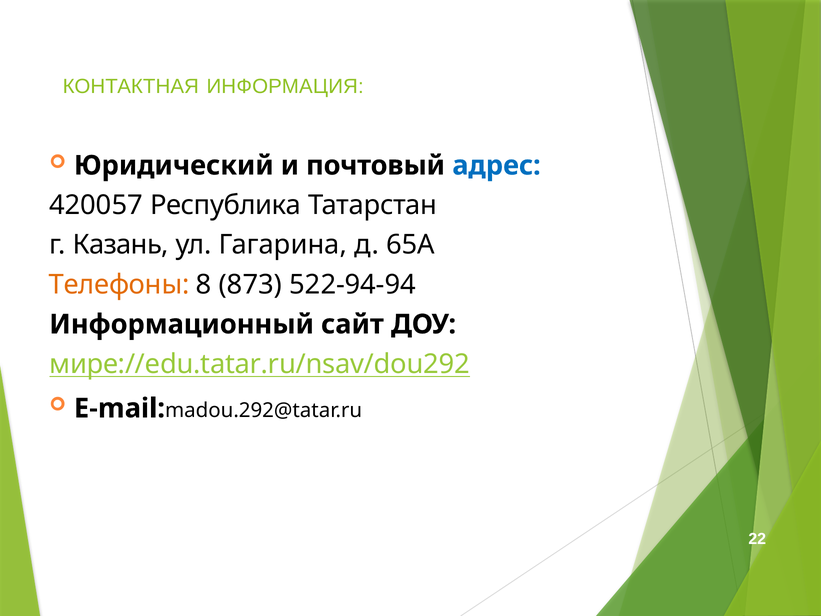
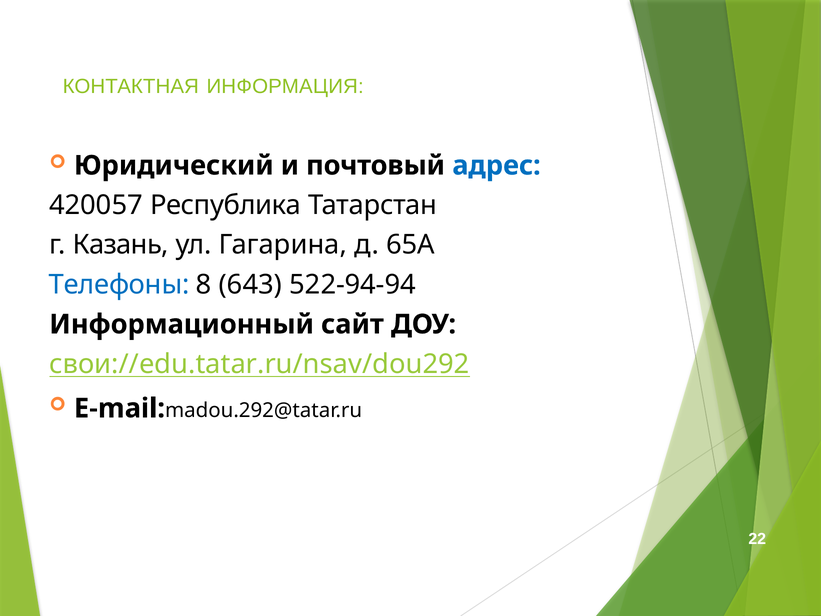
Телефоны colour: orange -> blue (119, 285)
873: 873 -> 643 (250, 285)
мире://edu.tatar.ru/nsav/dou292: мире://edu.tatar.ru/nsav/dou292 -> свои://edu.tatar.ru/nsav/dou292 (259, 364)
